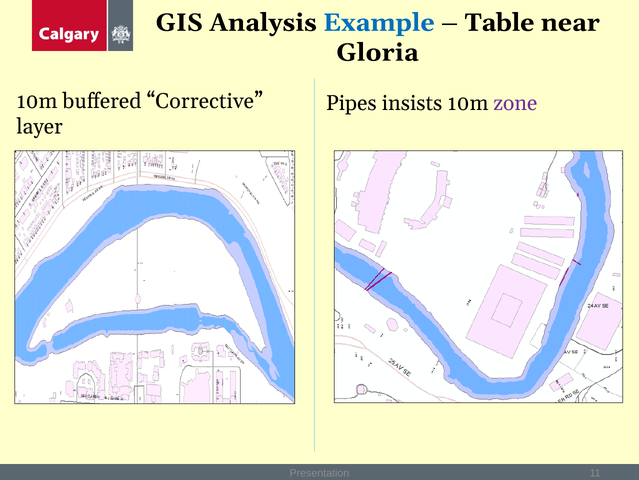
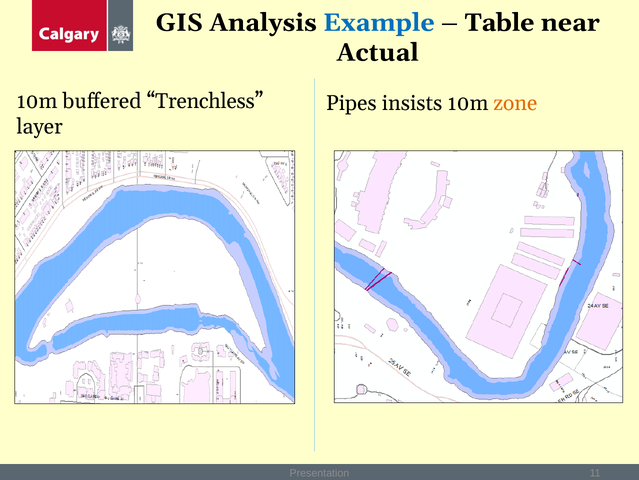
Gloria: Gloria -> Actual (378, 52)
Corrective: Corrective -> Trenchless (205, 101)
zone colour: purple -> orange (515, 103)
